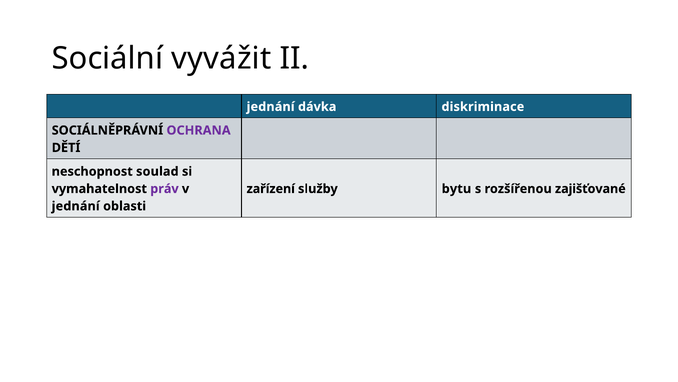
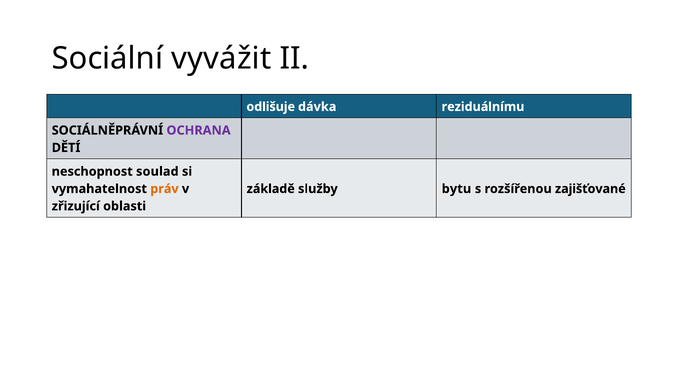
jednání: jednání -> odlišuje (271, 107)
diskriminace: diskriminace -> reziduálnímu (483, 107)
práv colour: purple -> orange (164, 189)
zařízení: zařízení -> základě (271, 189)
jednání: jednání -> zřizující (76, 206)
